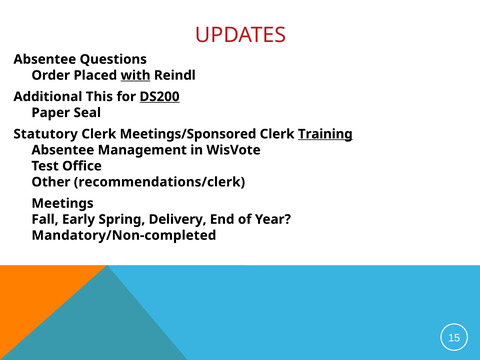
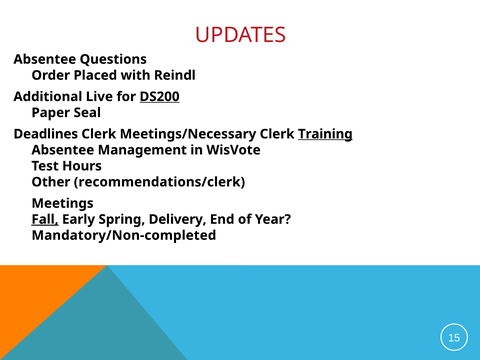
with underline: present -> none (136, 75)
This: This -> Live (99, 97)
Statutory: Statutory -> Deadlines (46, 134)
Meetings/Sponsored: Meetings/Sponsored -> Meetings/Necessary (188, 134)
Office: Office -> Hours (82, 166)
Fall underline: none -> present (45, 219)
